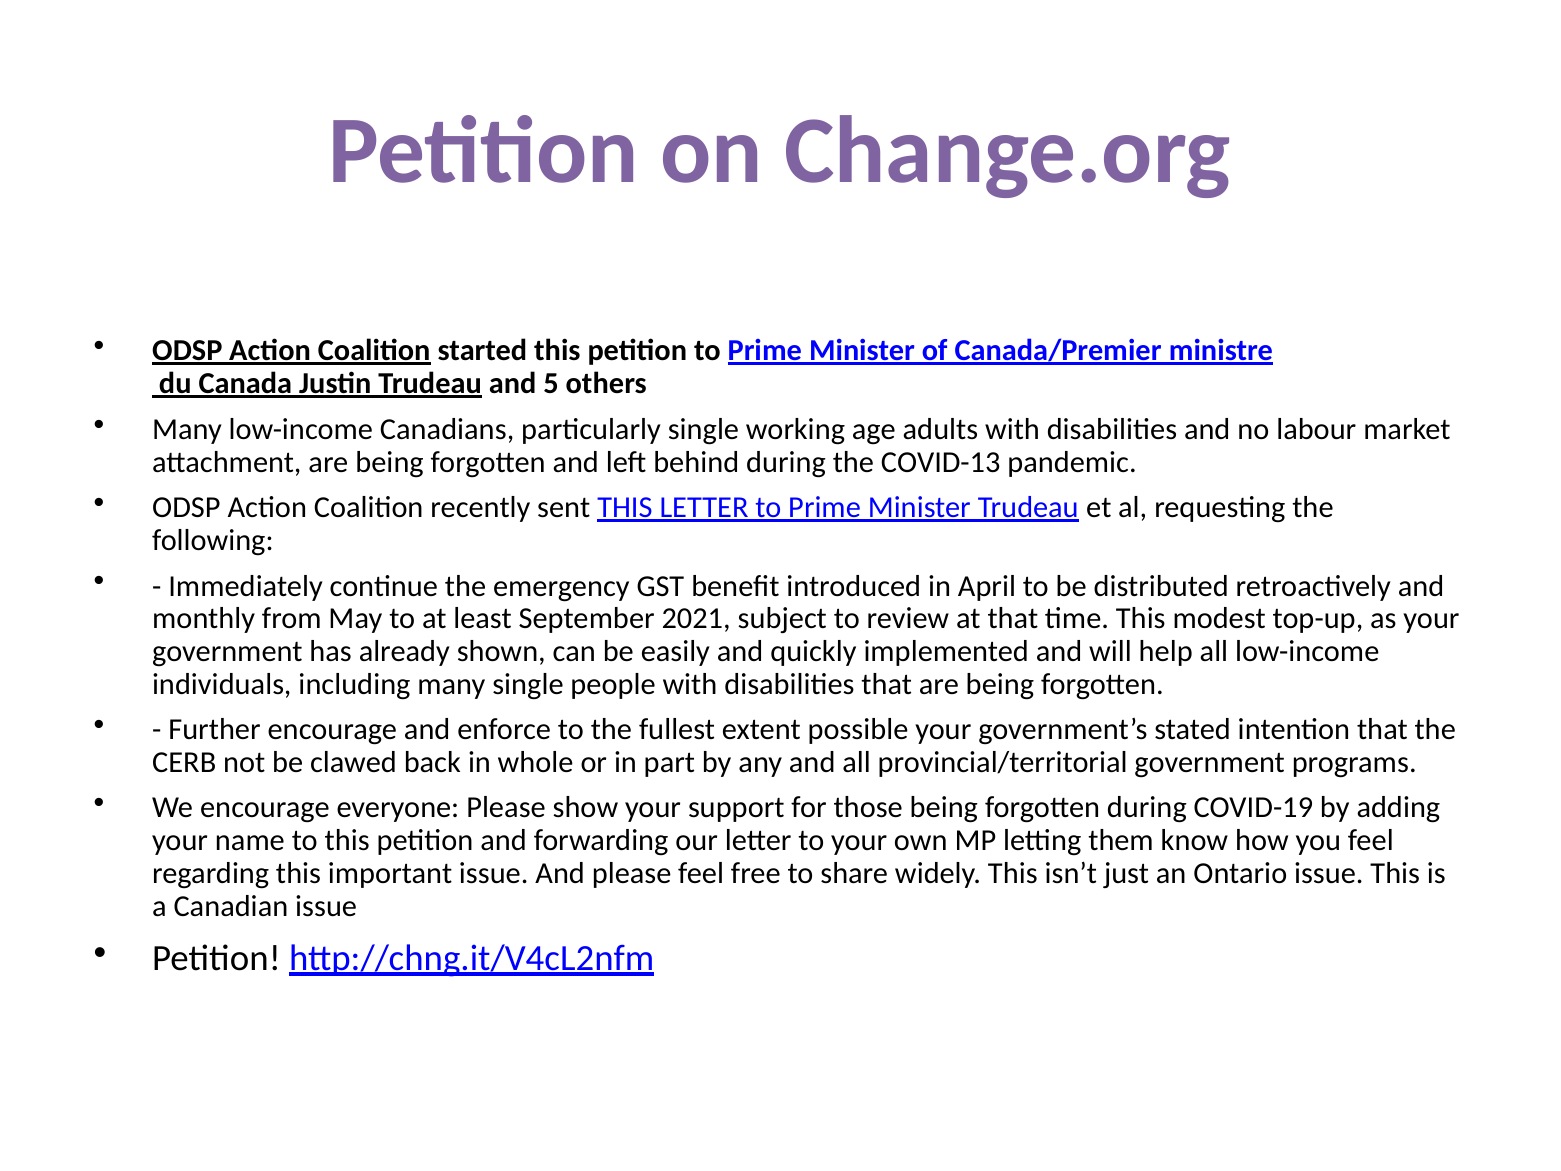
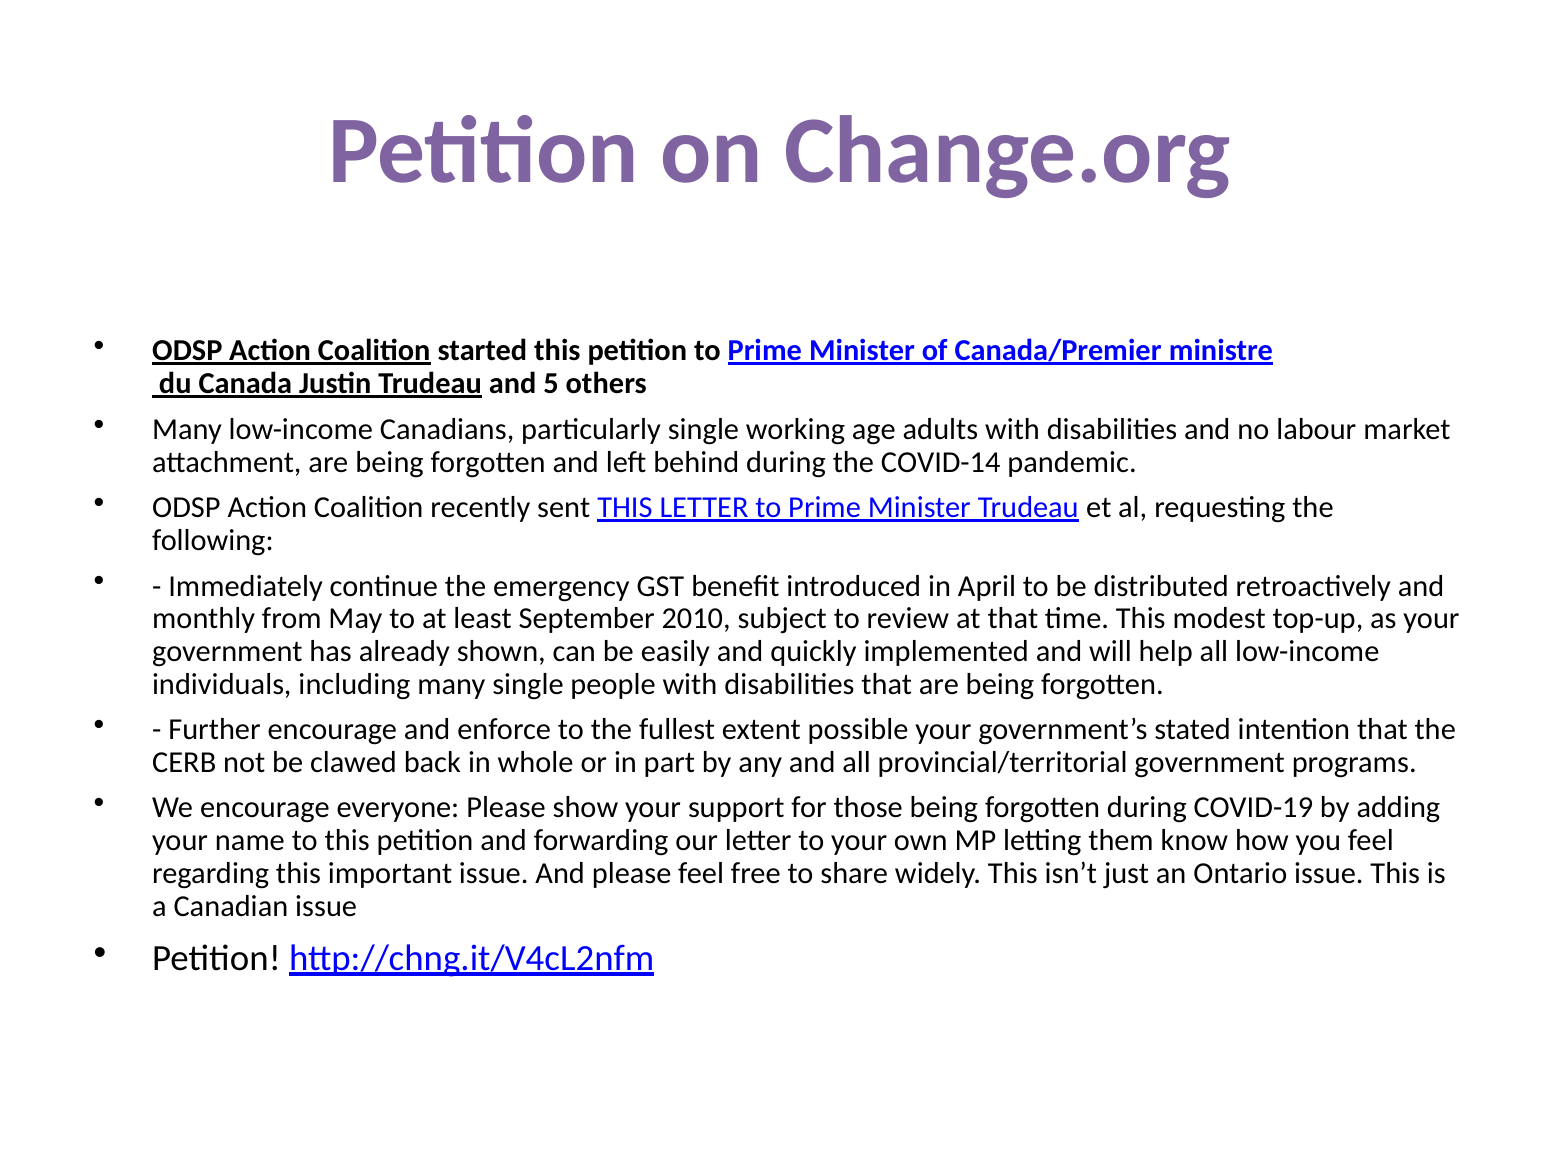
COVID-13: COVID-13 -> COVID-14 (941, 462)
2021: 2021 -> 2010 (696, 619)
